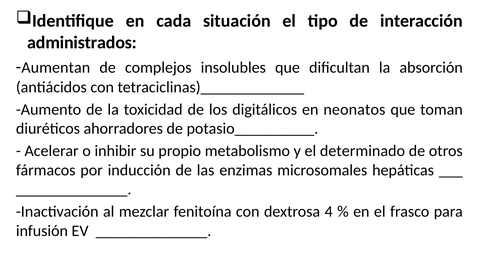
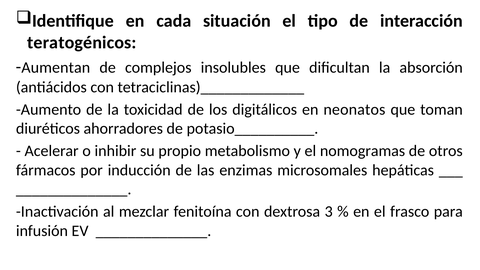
administrados: administrados -> teratogénicos (82, 42)
determinado: determinado -> nomogramas (363, 151)
4: 4 -> 3 (329, 212)
